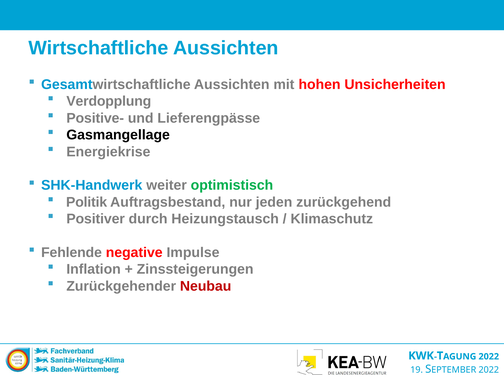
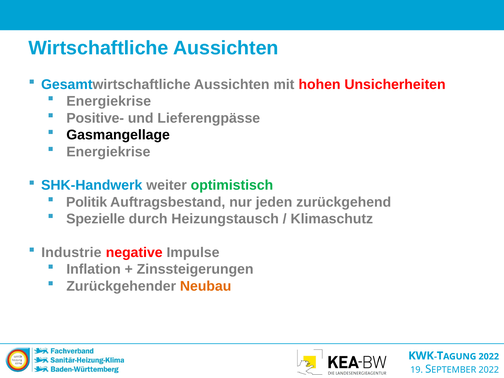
Verdopplung: Verdopplung -> Energiekrise (109, 101)
Positiver: Positiver -> Spezielle (96, 219)
Fehlende: Fehlende -> Industrie (71, 253)
Neubau colour: red -> orange (206, 286)
